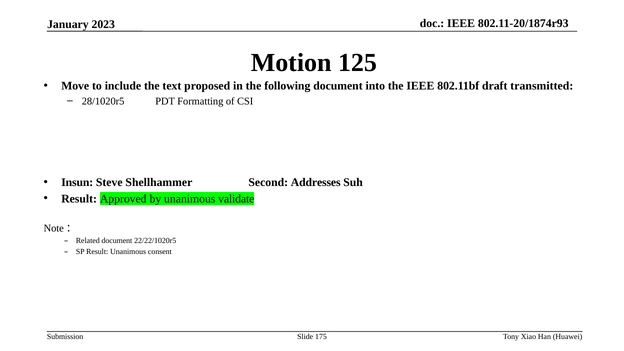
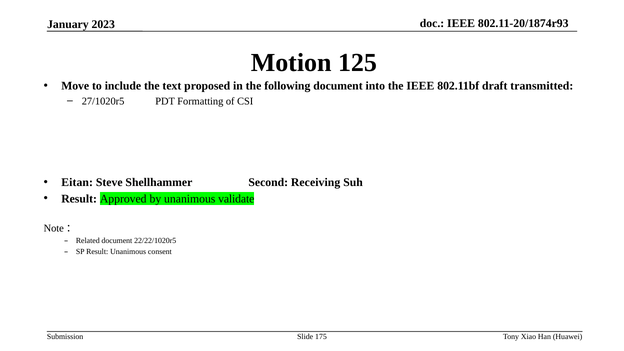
28/1020r5: 28/1020r5 -> 27/1020r5 (103, 101)
Insun: Insun -> Eitan (77, 182)
Addresses: Addresses -> Receiving (316, 182)
